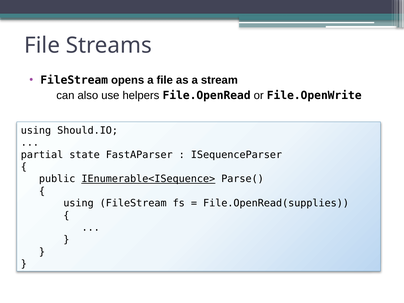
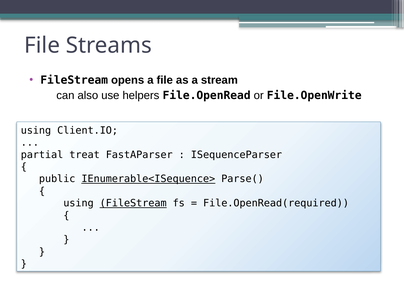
Should.IO: Should.IO -> Client.IO (88, 130)
state: state -> treat (85, 155)
FileStream underline: none -> present (133, 203)
File.OpenRead(supplies: File.OpenRead(supplies -> File.OpenRead(required (276, 203)
